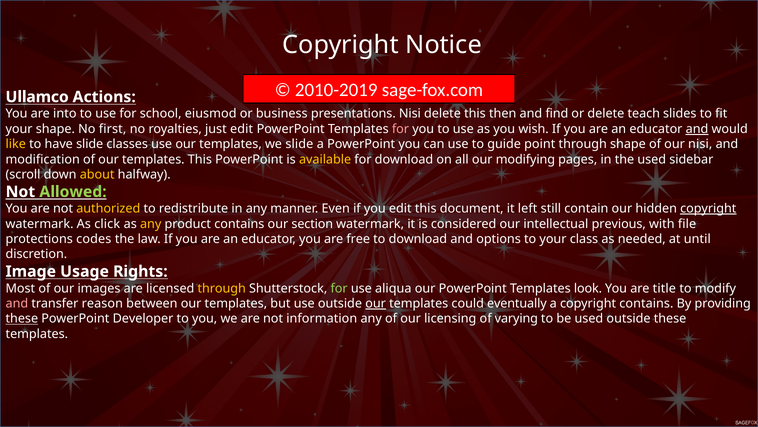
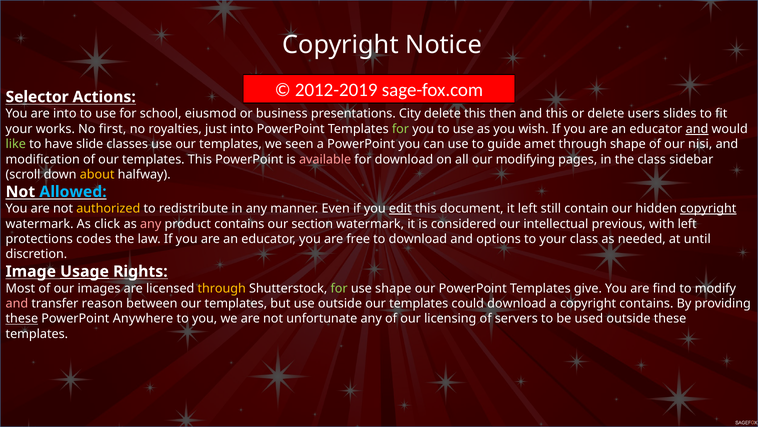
2010-2019: 2010-2019 -> 2012-2019 (336, 90)
Ullamco: Ullamco -> Selector (37, 97)
presentations Nisi: Nisi -> City (410, 114)
and find: find -> this (557, 114)
teach: teach -> users (644, 114)
your shape: shape -> works (55, 129)
just edit: edit -> into (242, 129)
for colour: pink -> light green (400, 129)
like colour: yellow -> light green (16, 144)
we slide: slide -> seen (299, 144)
point: point -> amet (540, 144)
available colour: yellow -> pink (325, 159)
the used: used -> class (652, 159)
Allowed colour: light green -> light blue (73, 192)
edit underline: none -> present (400, 208)
any colour: yellow -> pink (151, 224)
with file: file -> left (687, 224)
Usage underline: none -> present (85, 271)
use aliqua: aliqua -> shape (393, 288)
look: look -> give (588, 288)
title: title -> find (664, 288)
our underline: present -> none (376, 303)
could eventually: eventually -> download (517, 303)
Developer: Developer -> Anywhere (143, 318)
information: information -> unfortunate (322, 318)
varying: varying -> servers (516, 318)
